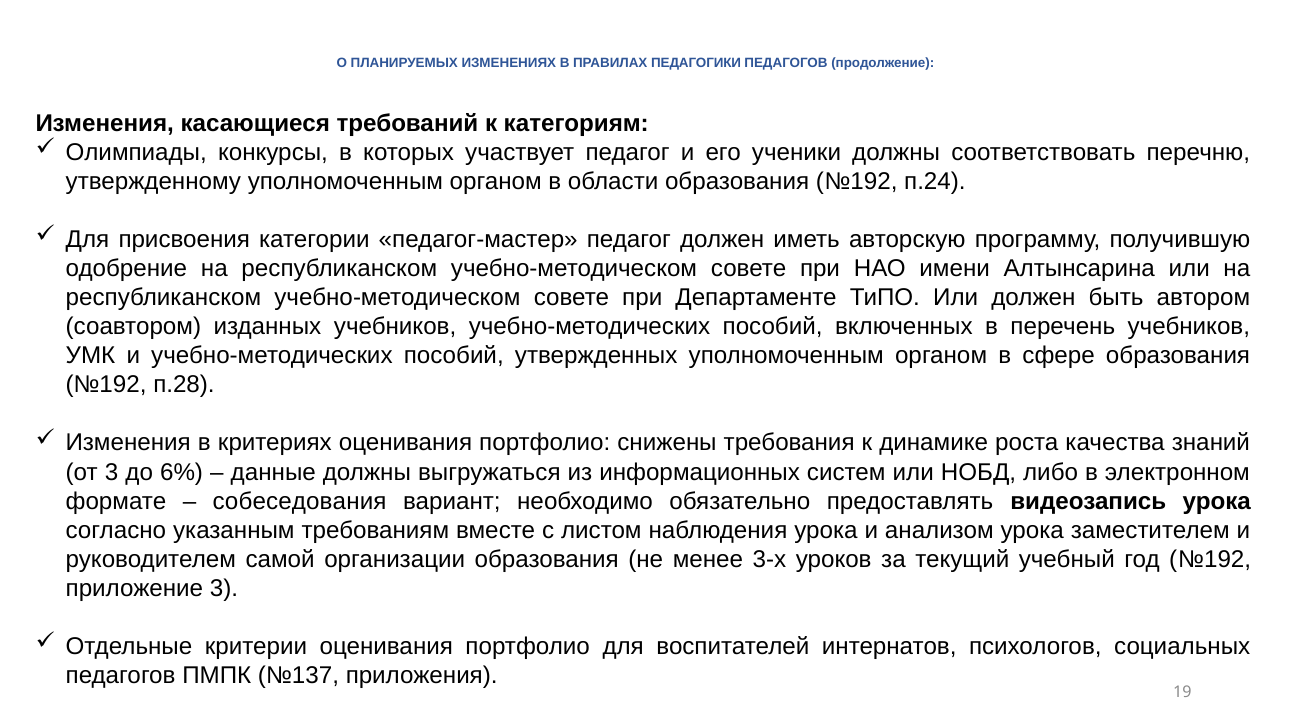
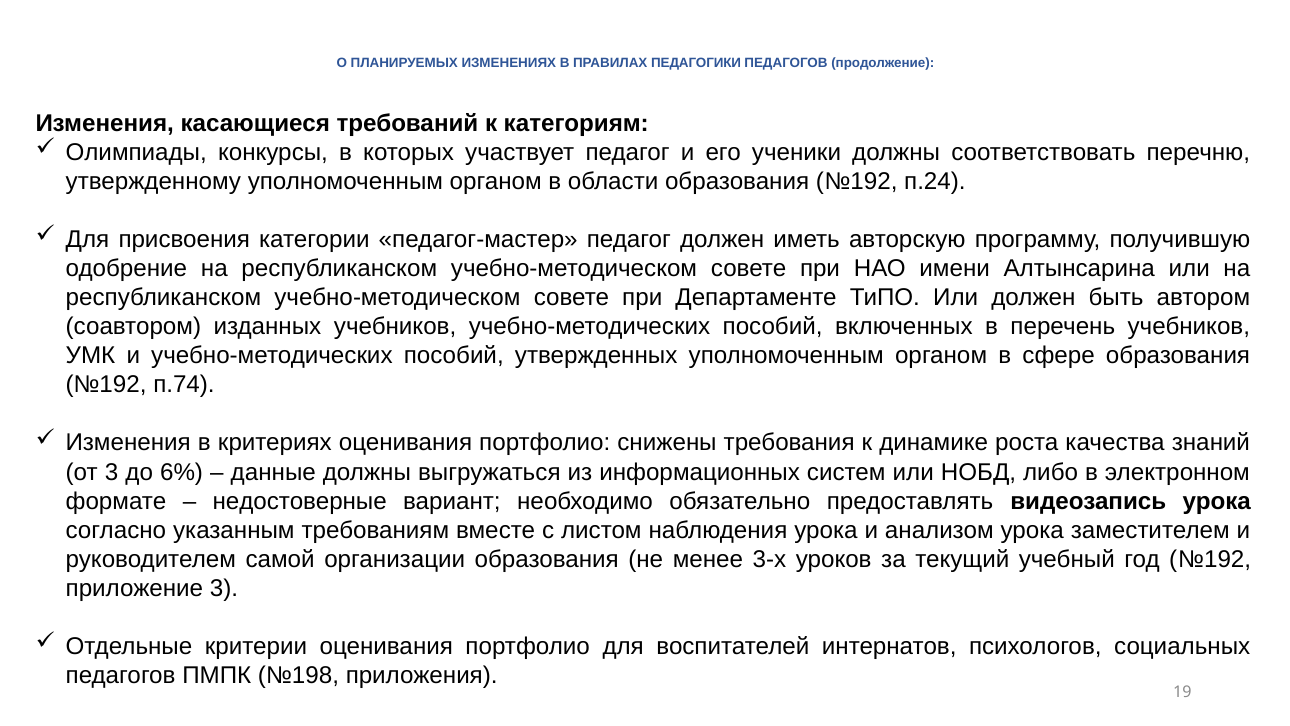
п.28: п.28 -> п.74 (184, 385)
собеседования: собеседования -> недостоверные (300, 501)
№137: №137 -> №198 (298, 675)
